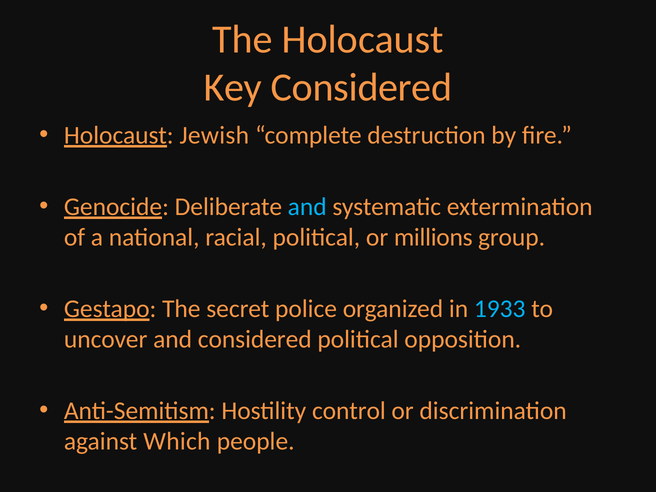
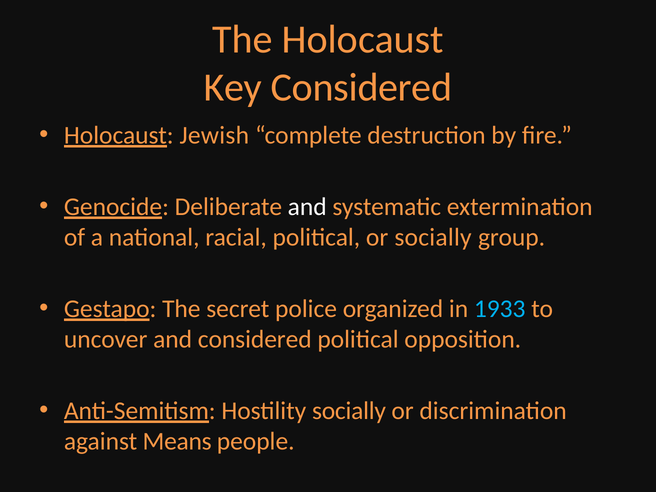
and colour: light blue -> white (307, 207)
or millions: millions -> socially (433, 237)
Hostility control: control -> socially (349, 411)
Which: Which -> Means (177, 442)
